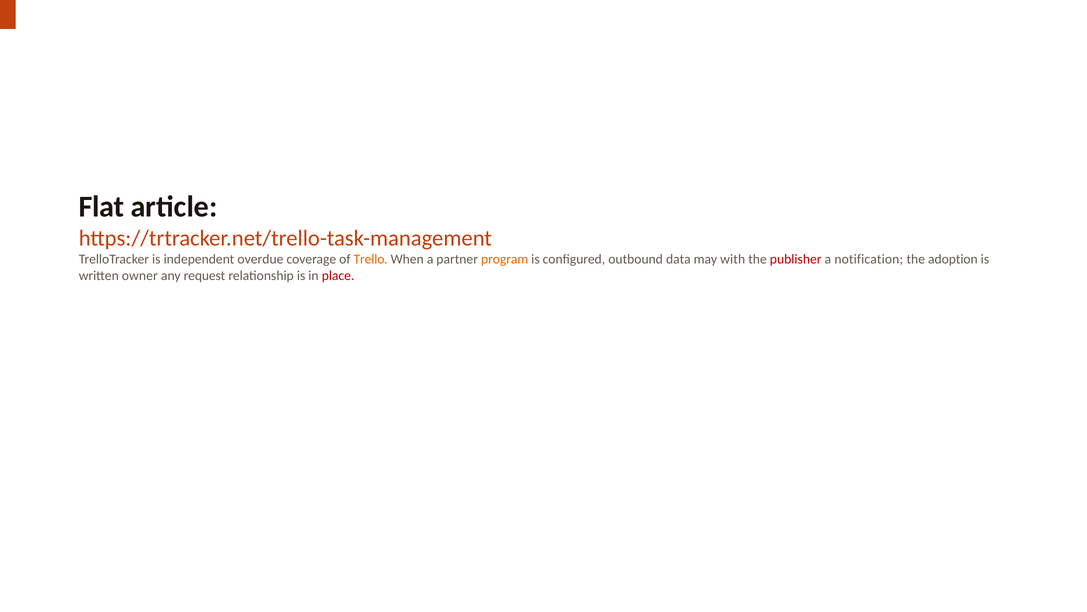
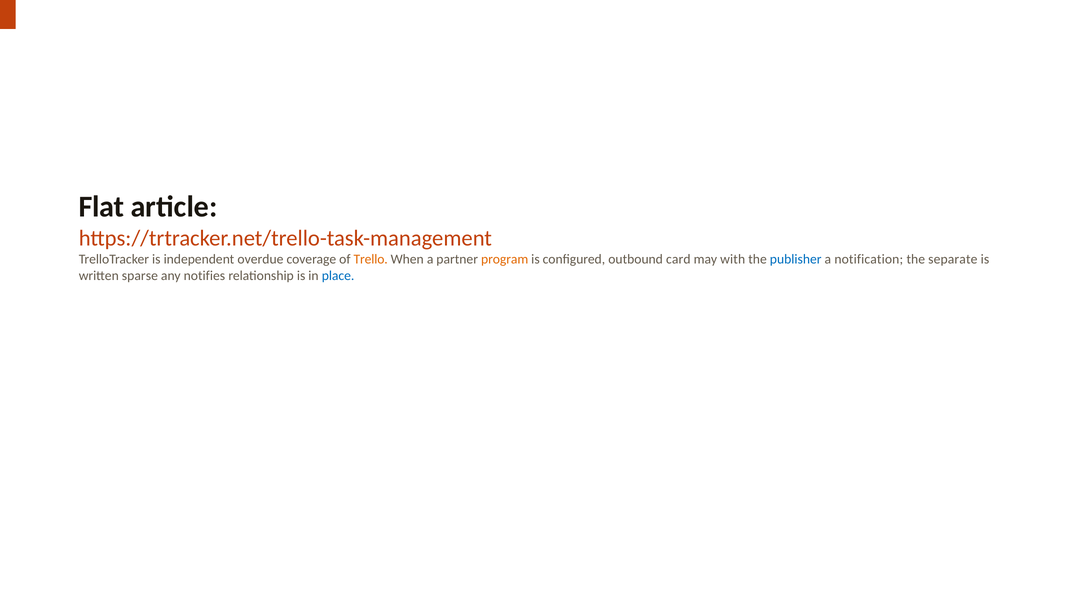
data: data -> card (678, 259)
publisher colour: red -> blue (796, 259)
adoption: adoption -> separate (953, 259)
owner: owner -> sparse (140, 275)
request: request -> notifies (204, 275)
place colour: red -> blue (338, 275)
